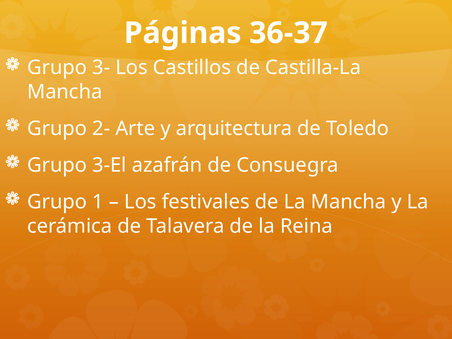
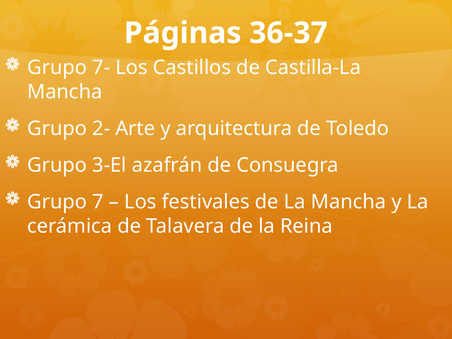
3-: 3- -> 7- (101, 68)
1: 1 -> 7 (98, 202)
